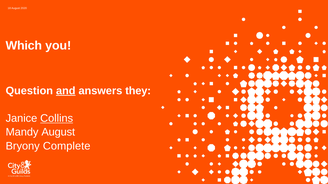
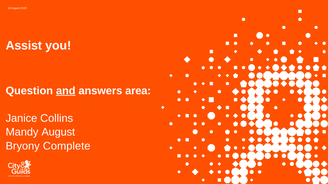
Which: Which -> Assist (24, 46)
they: they -> area (138, 91)
Collins underline: present -> none (57, 119)
